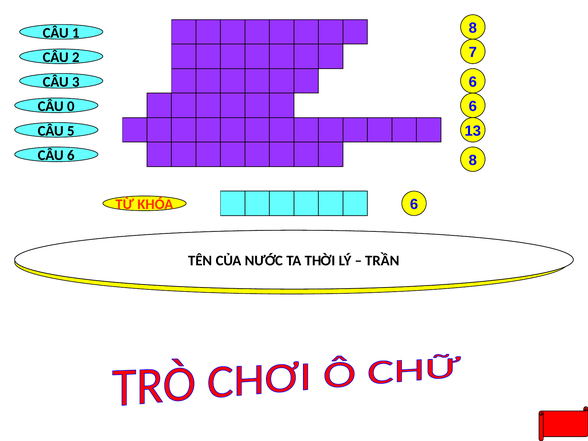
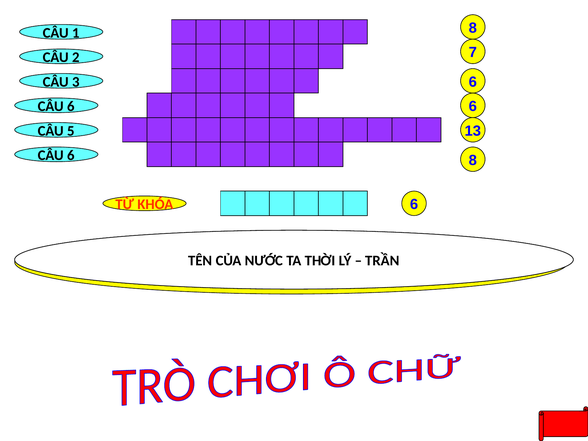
0: 0 -> 6 (71, 106)
